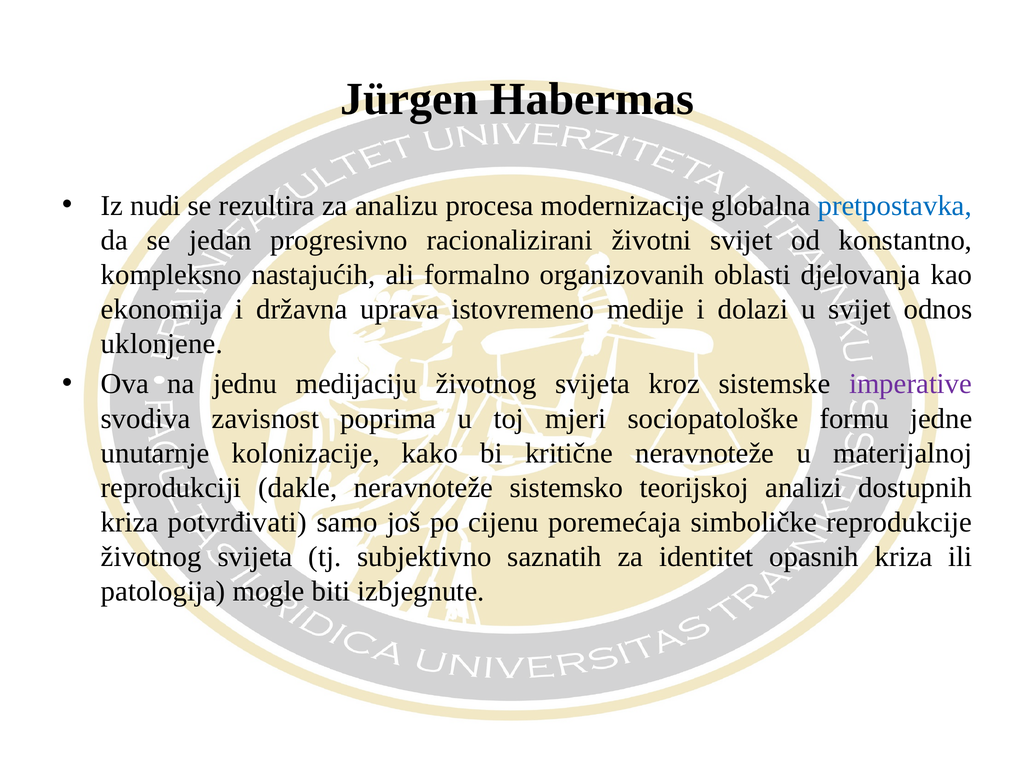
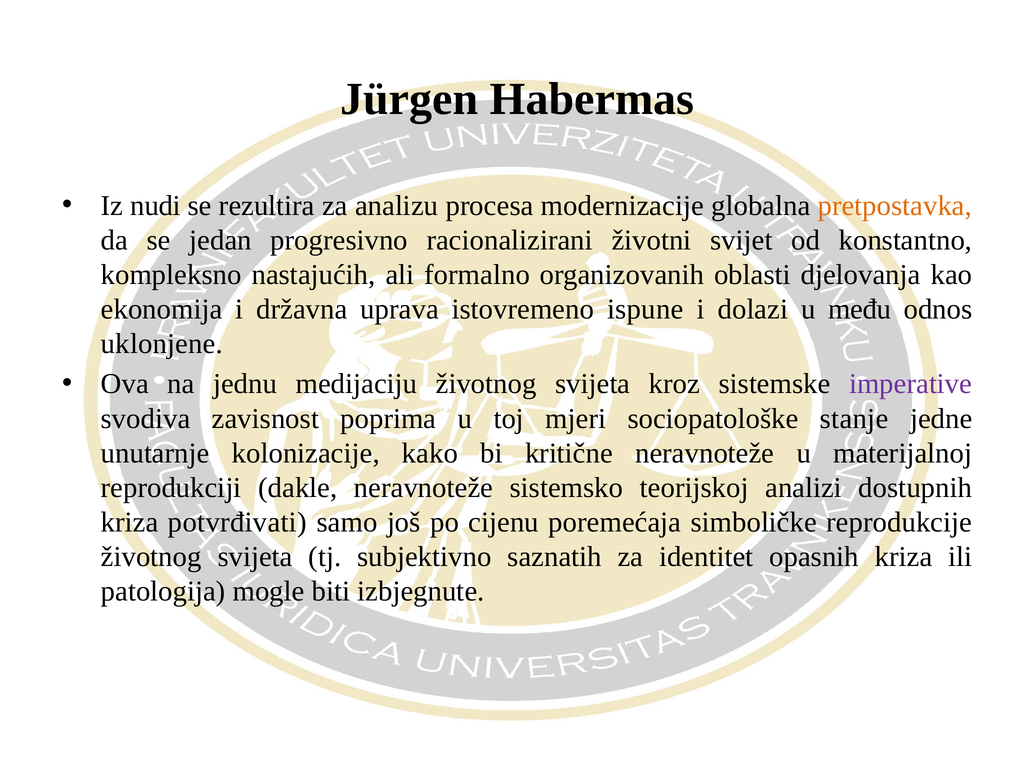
pretpostavka colour: blue -> orange (895, 206)
medije: medije -> ispune (645, 309)
u svijet: svijet -> među (860, 309)
formu: formu -> stanje (854, 419)
